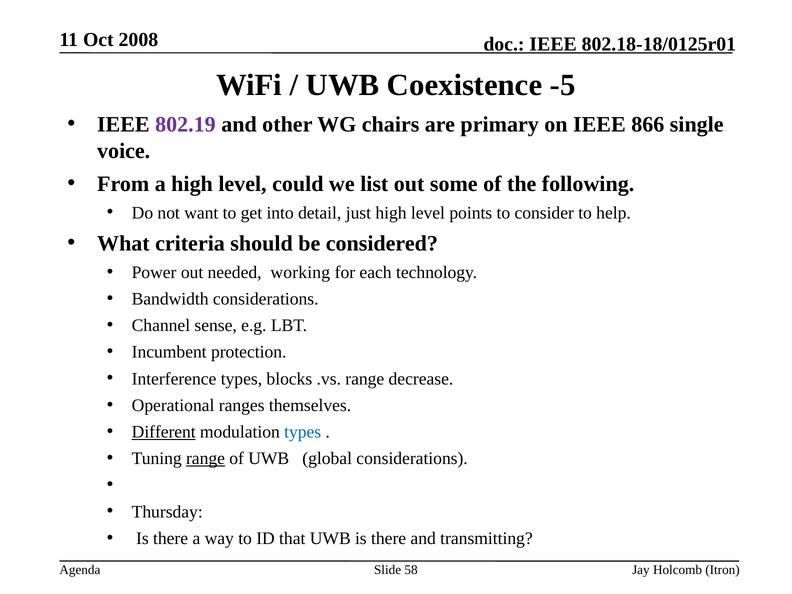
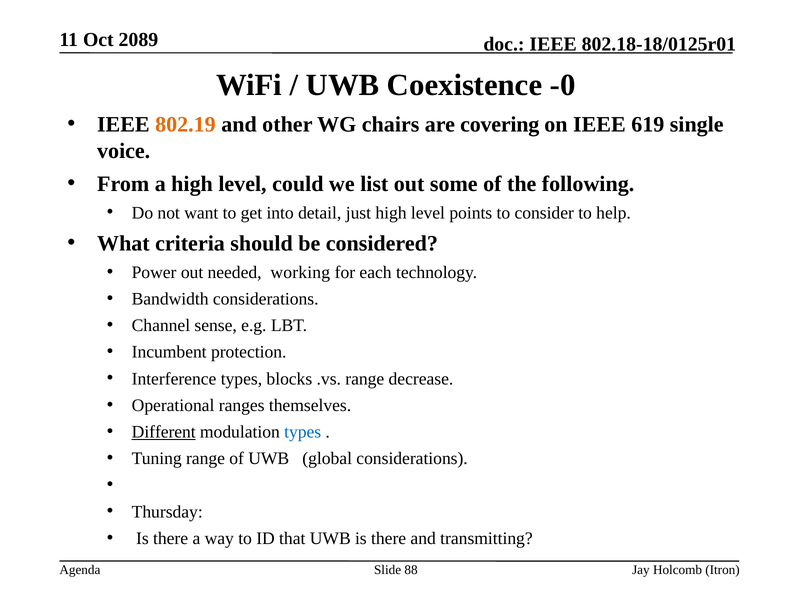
2008: 2008 -> 2089 (138, 40)
-5: -5 -> -0 (563, 85)
802.19 colour: purple -> orange (185, 124)
primary: primary -> covering (500, 124)
866: 866 -> 619 (648, 124)
range underline: present -> none (206, 459)
58: 58 -> 88 (411, 570)
